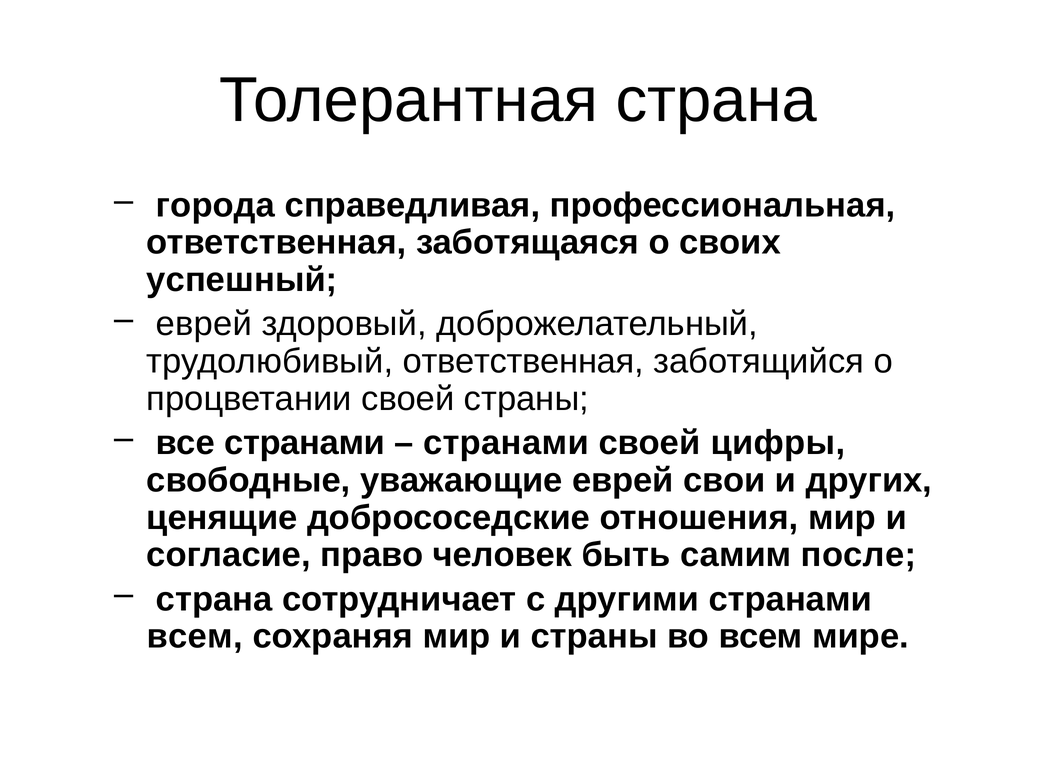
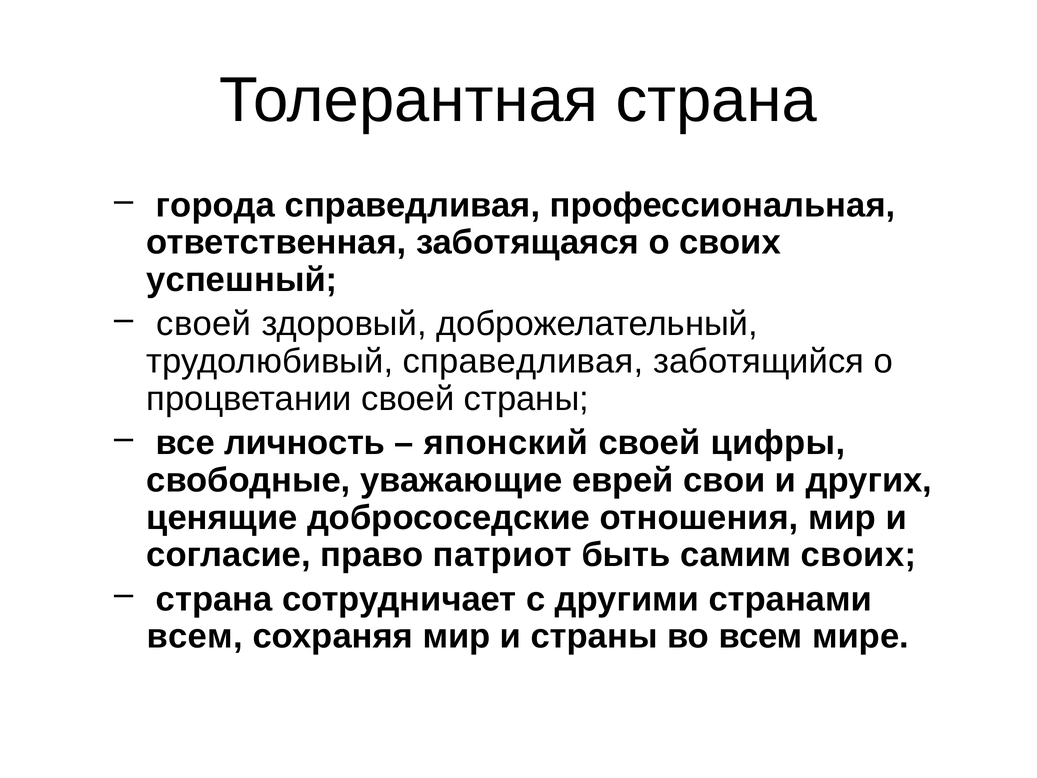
еврей: еврей -> своей (204, 324)
трудолюбивый ответственная: ответственная -> справедливая (523, 361)
все странами: странами -> личность (305, 443)
странами: странами -> японский (506, 443)
человек: человек -> патриот (502, 555)
самим после: после -> своих (858, 555)
